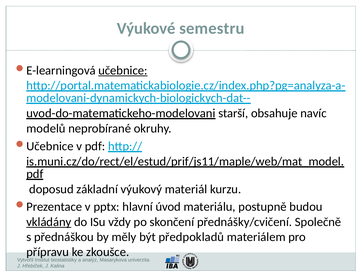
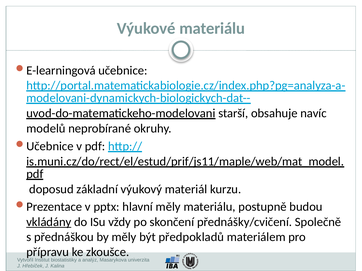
Výukové semestru: semestru -> materiálu (212, 28)
učebnice underline: present -> none (123, 71)
hlavní úvod: úvod -> měly (168, 207)
